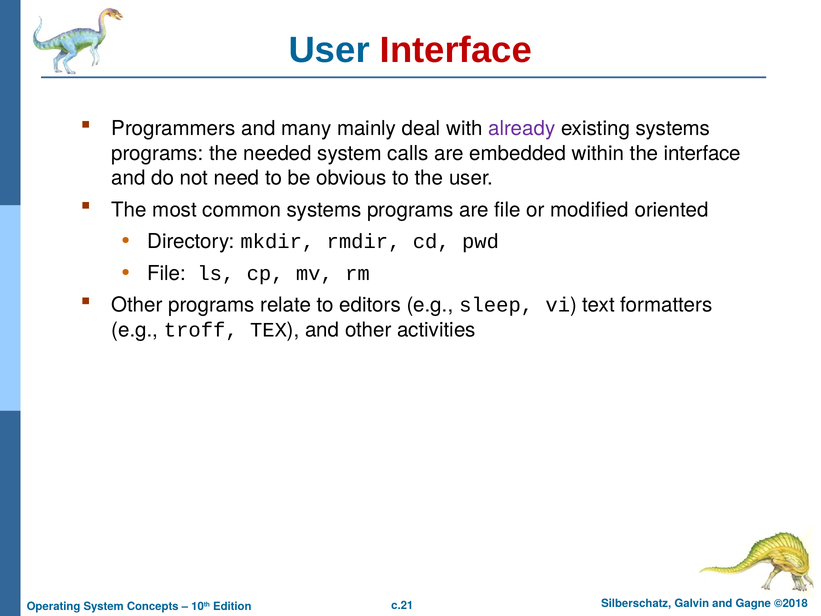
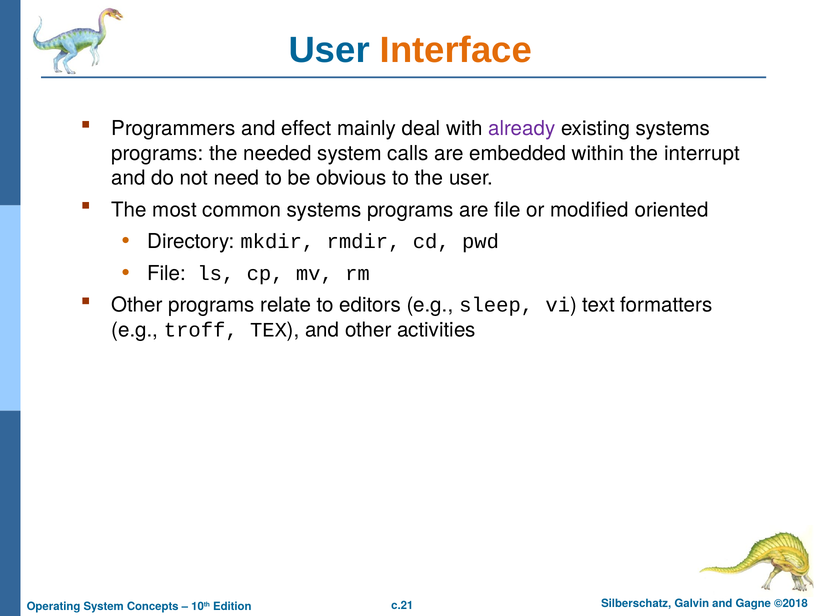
Interface colour: red -> orange (456, 50)
many: many -> effect (306, 129)
the interface: interface -> interrupt (702, 153)
